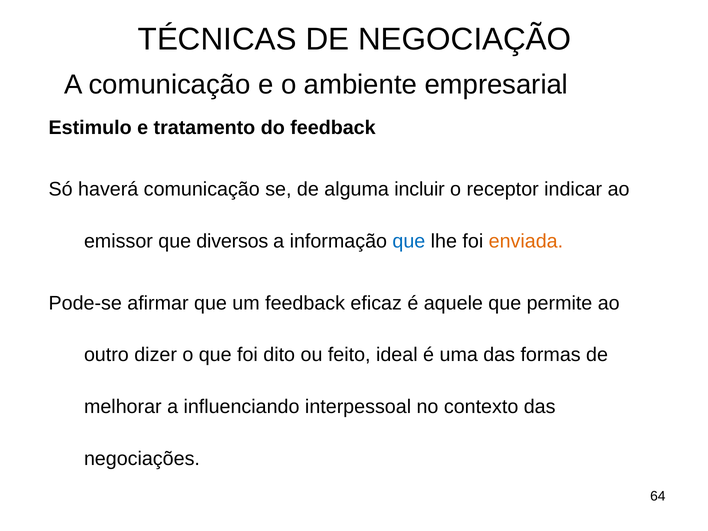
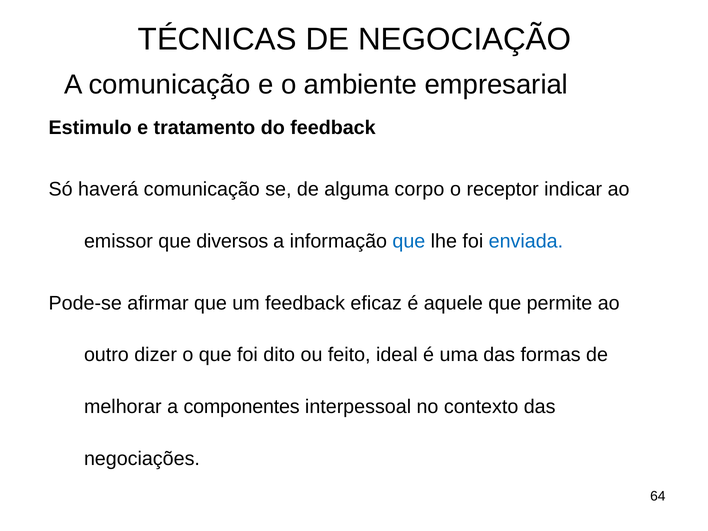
incluir: incluir -> corpo (419, 189)
enviada colour: orange -> blue (526, 241)
influenciando: influenciando -> componentes (242, 407)
